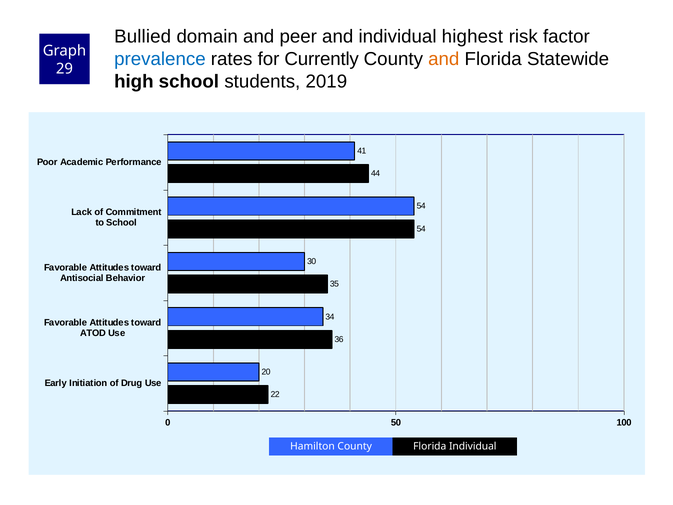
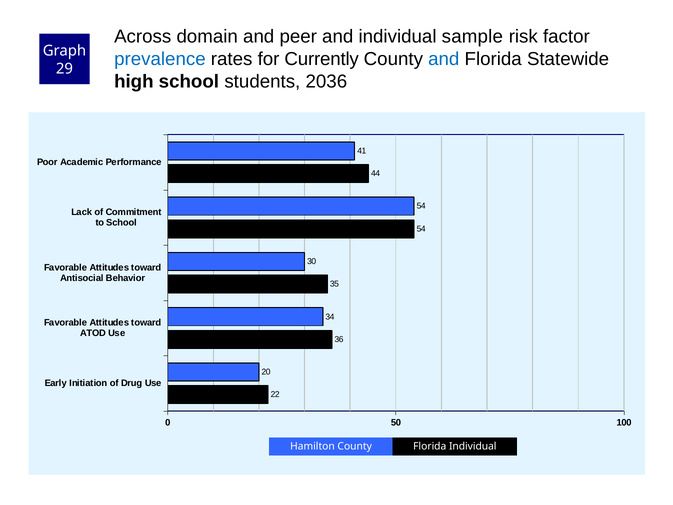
Bullied: Bullied -> Across (143, 37)
highest: highest -> sample (472, 37)
and colour: orange -> blue (444, 59)
2019: 2019 -> 2036 (326, 82)
